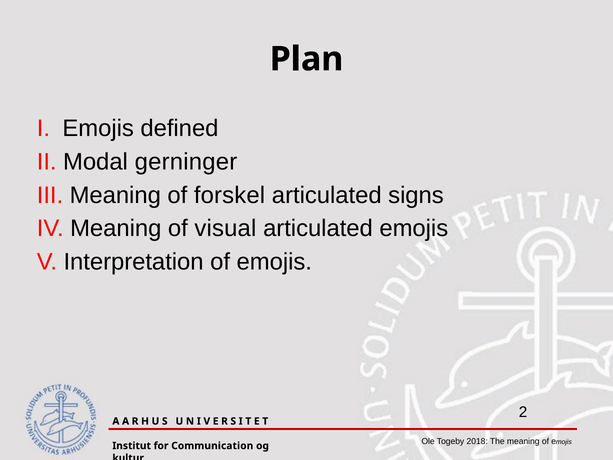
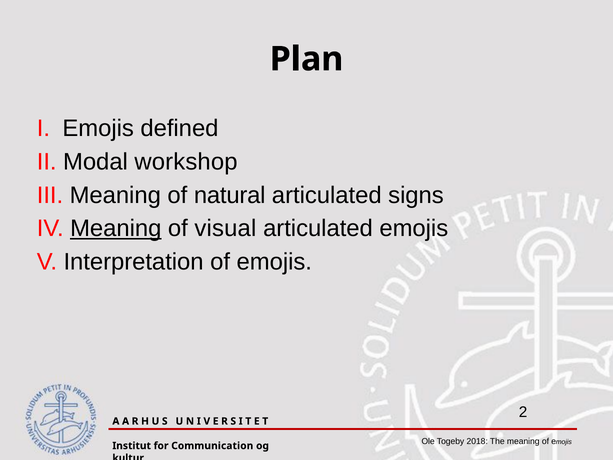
gerninger: gerninger -> workshop (186, 162)
forskel: forskel -> natural (230, 195)
Meaning underline: none -> present (116, 228)
